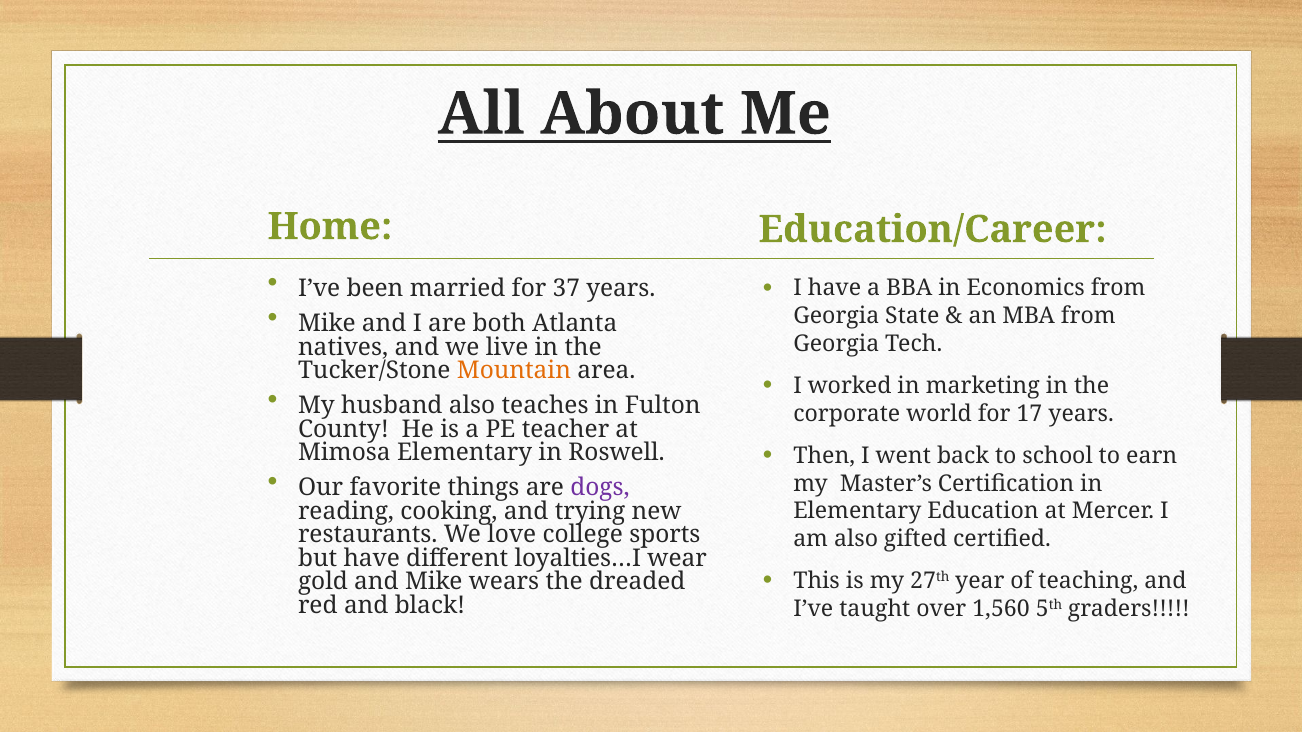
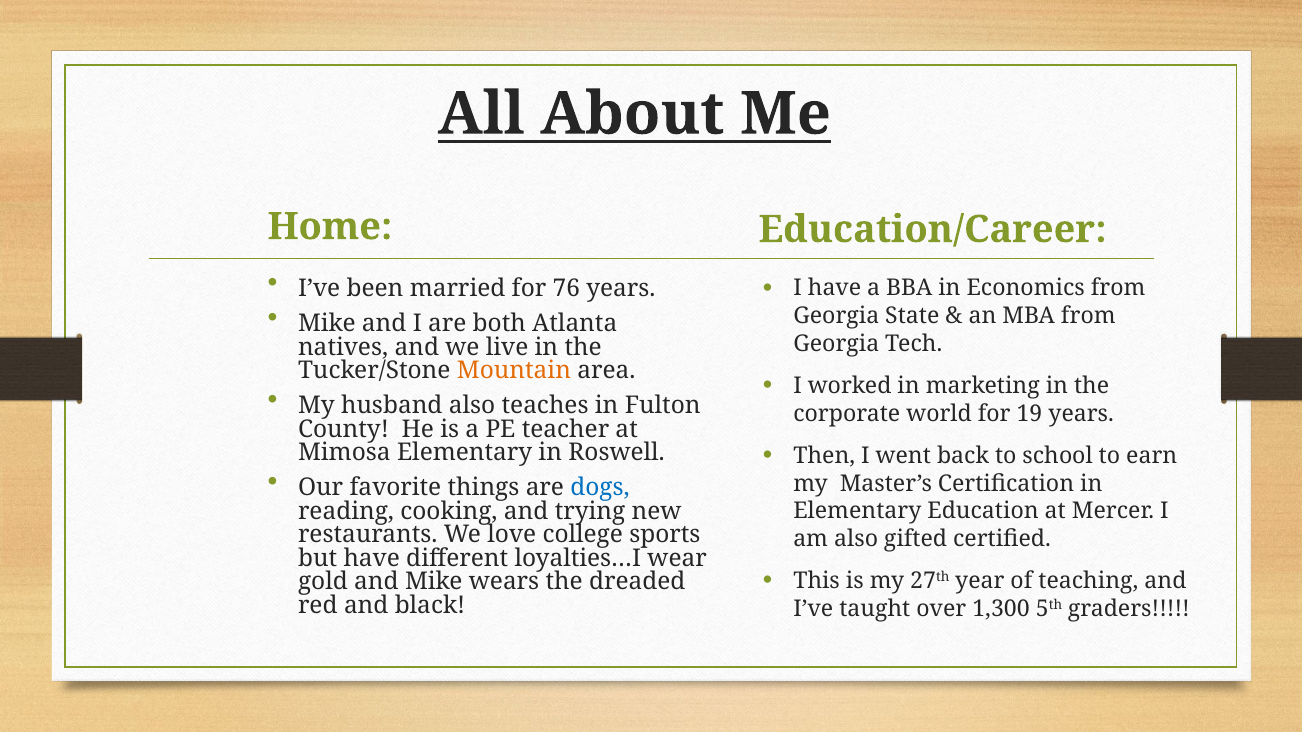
37: 37 -> 76 (566, 289)
17: 17 -> 19 (1029, 414)
dogs colour: purple -> blue (600, 488)
1,560: 1,560 -> 1,300 (1001, 609)
